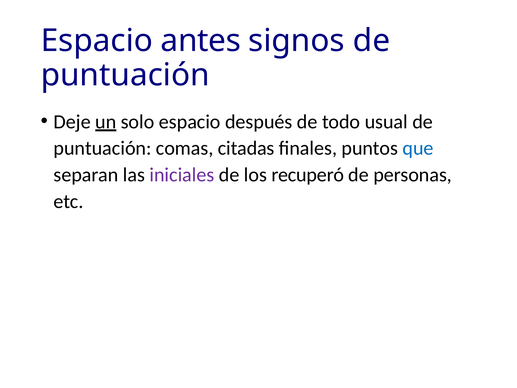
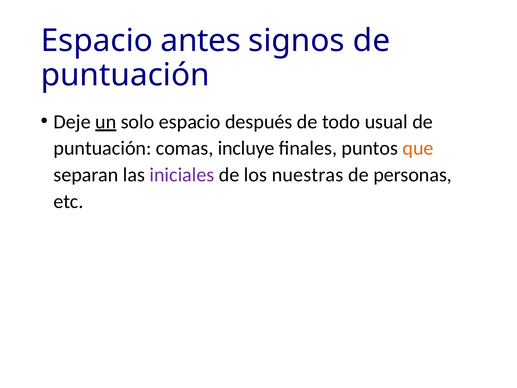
citadas: citadas -> incluye (246, 148)
que colour: blue -> orange (418, 148)
recuperó: recuperó -> nuestras (308, 175)
